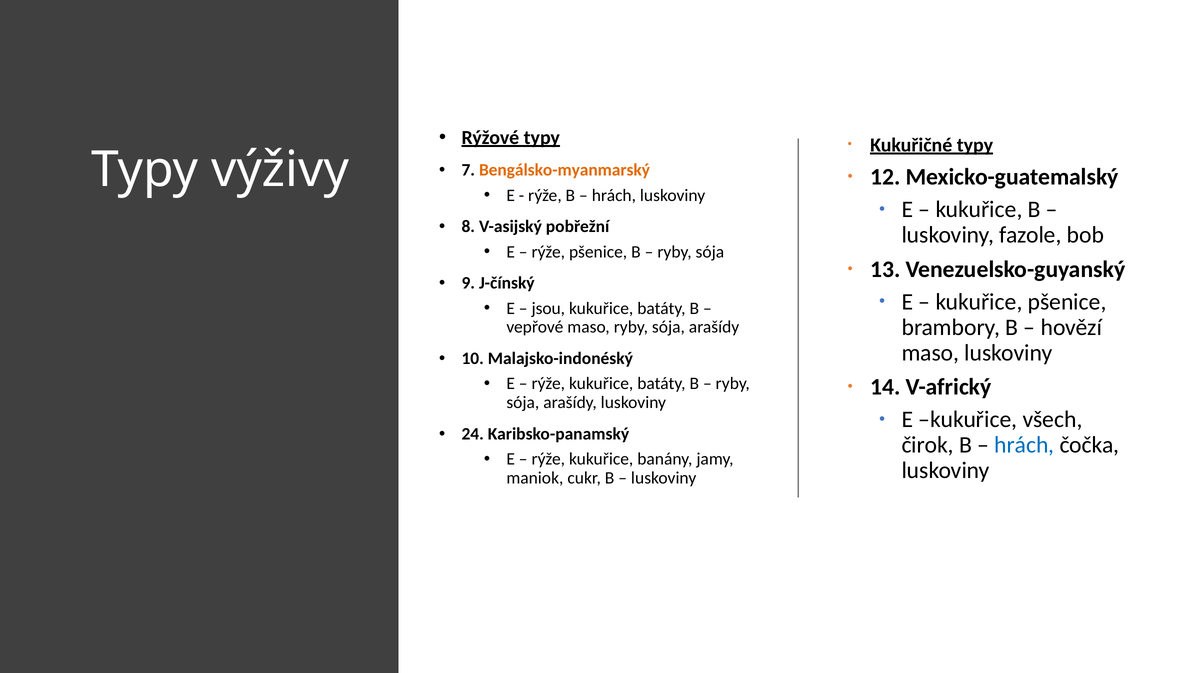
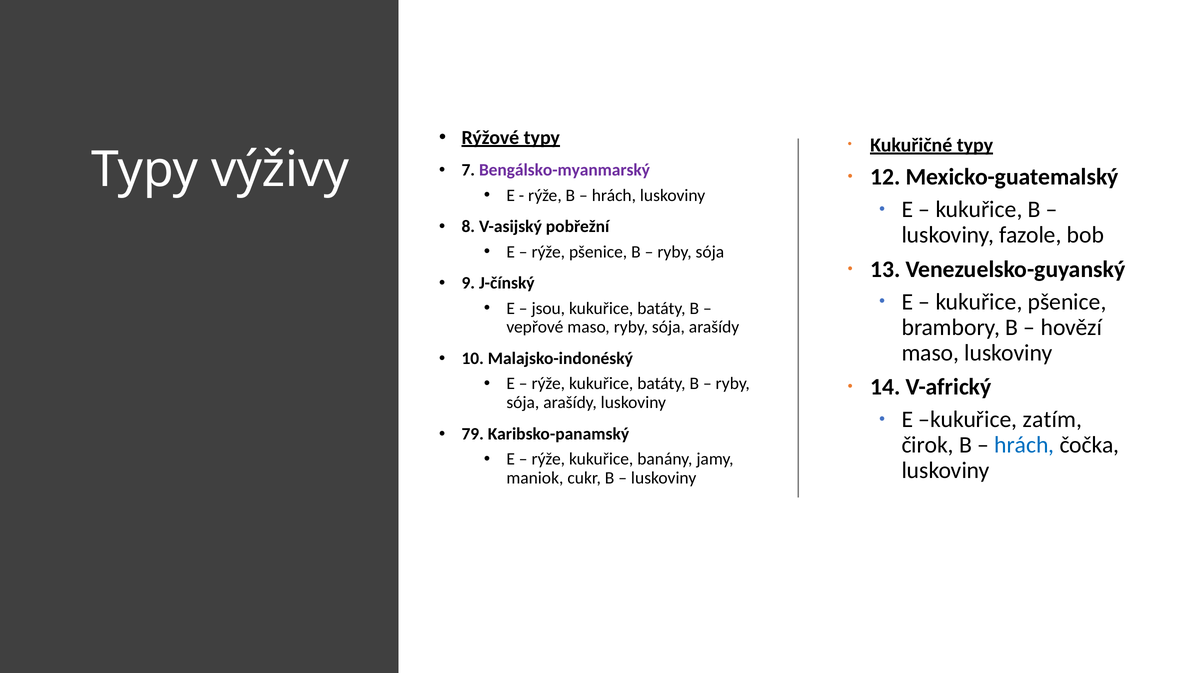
Bengálsko-myanmarský colour: orange -> purple (565, 170)
všech: všech -> zatím (1052, 420)
24: 24 -> 79 (473, 434)
